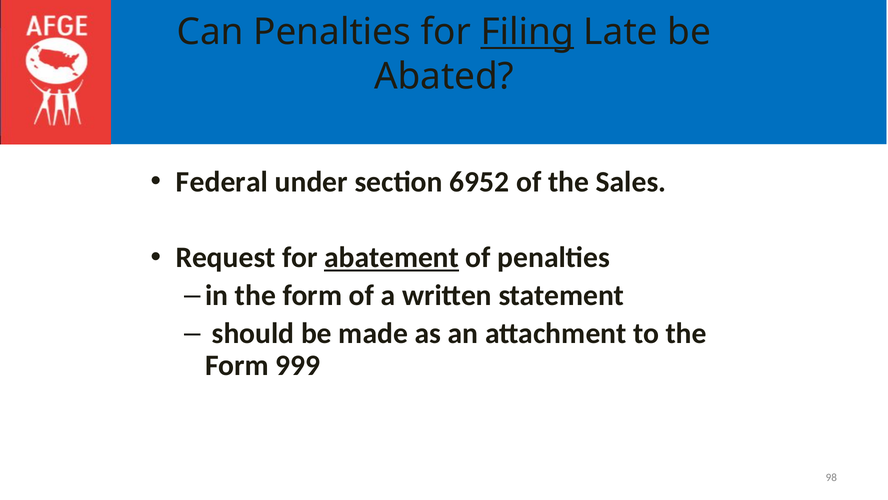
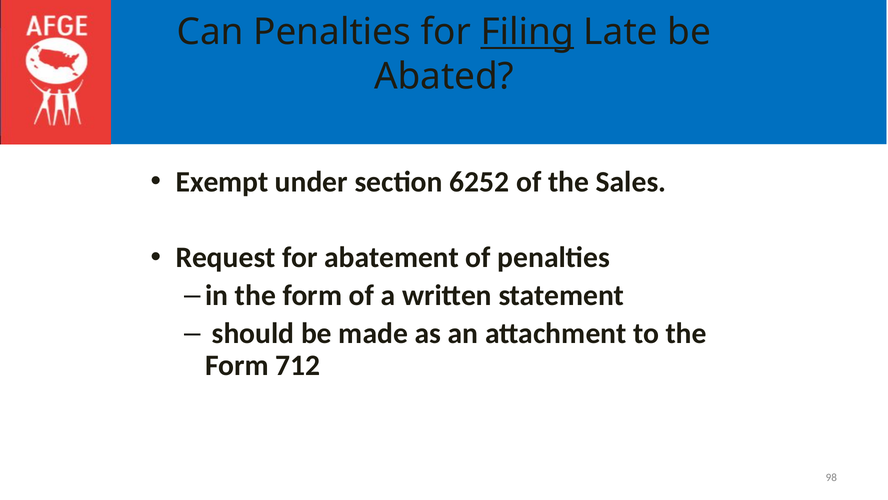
Federal: Federal -> Exempt (222, 182)
6952: 6952 -> 6252 (479, 182)
abatement underline: present -> none (392, 257)
999: 999 -> 712 (298, 365)
